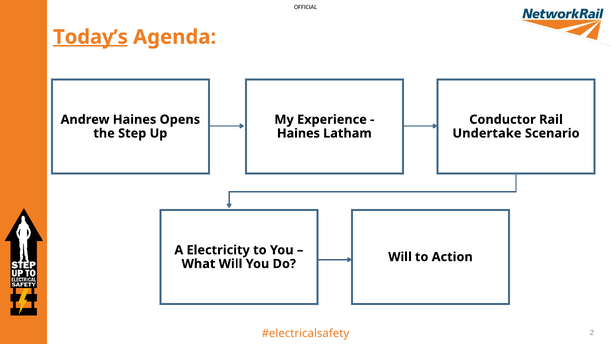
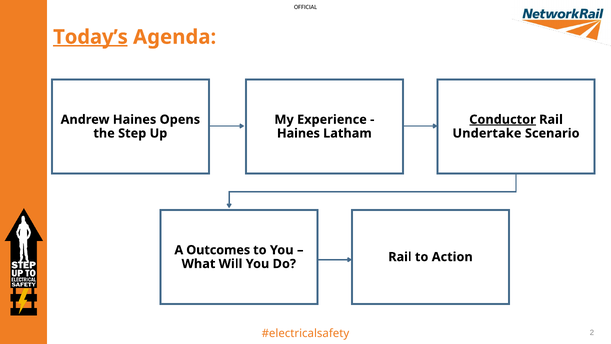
Conductor underline: none -> present (503, 119)
Electricity: Electricity -> Outcomes (218, 250)
Will: Will -> Rail (400, 257)
